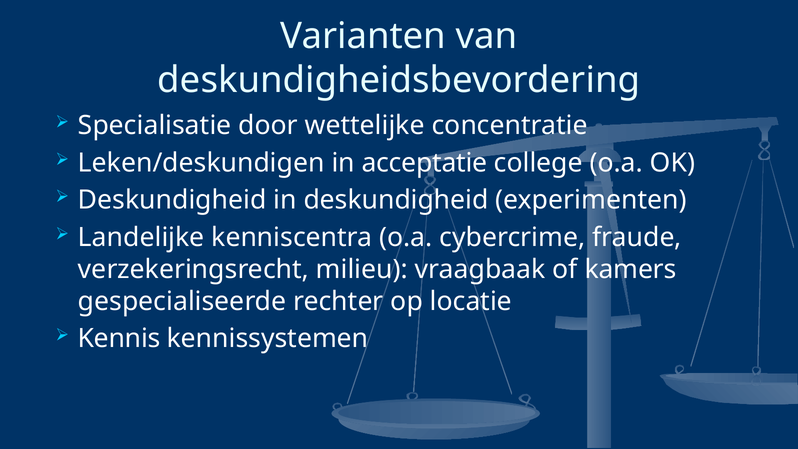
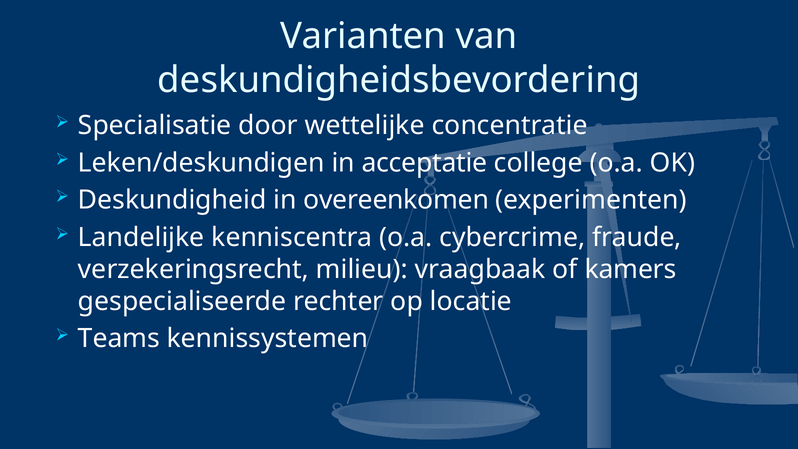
in deskundigheid: deskundigheid -> overeenkomen (396, 200)
Kennis: Kennis -> Teams (119, 338)
